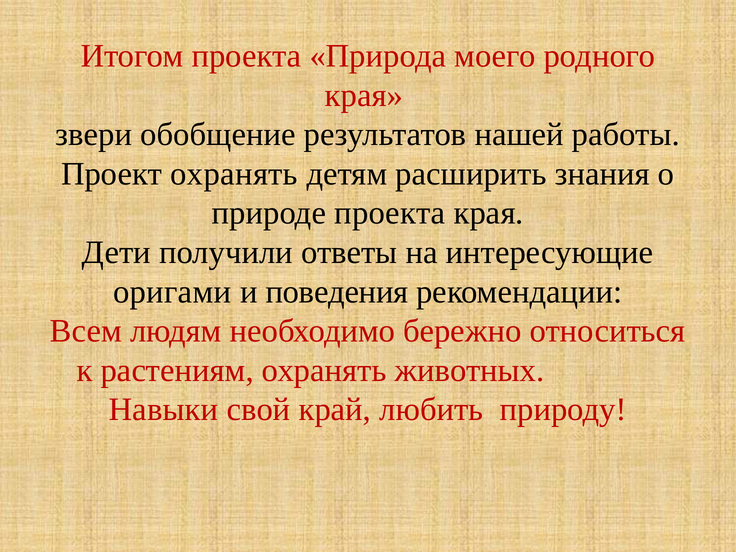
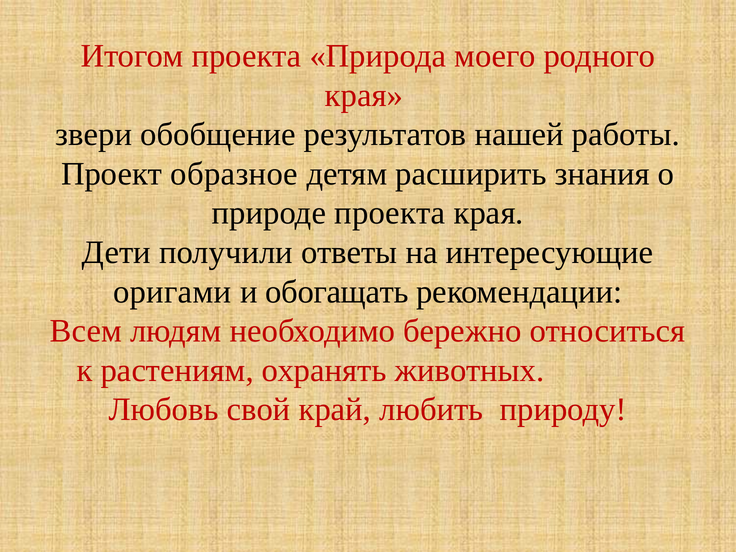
Проект охранять: охранять -> образное (234, 174)
поведения: поведения -> обогащать (337, 292)
Навыки: Навыки -> Любовь (164, 410)
